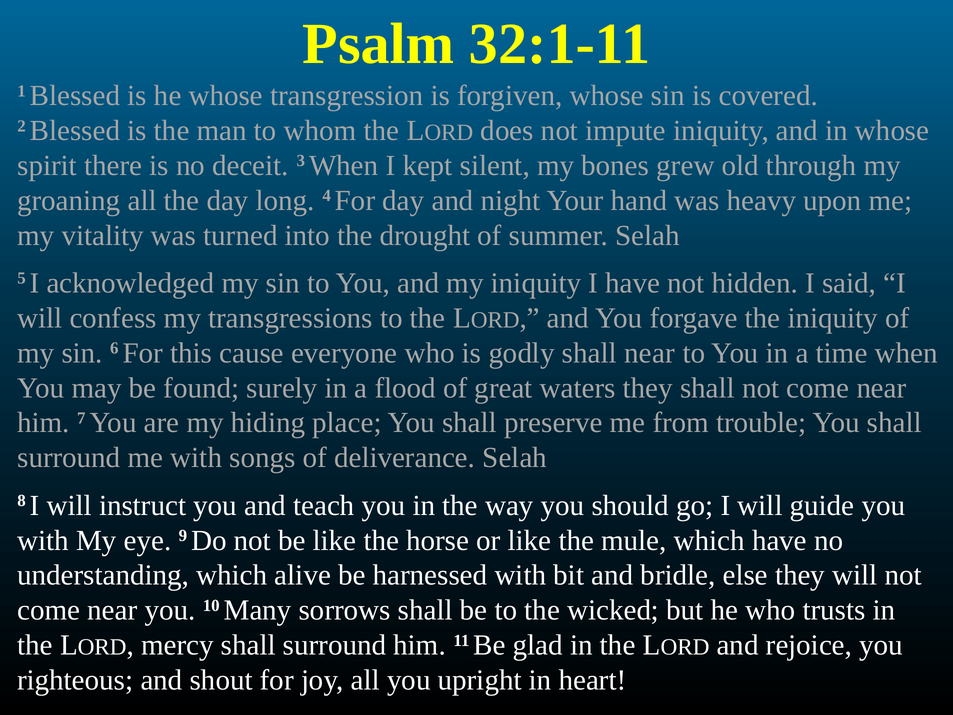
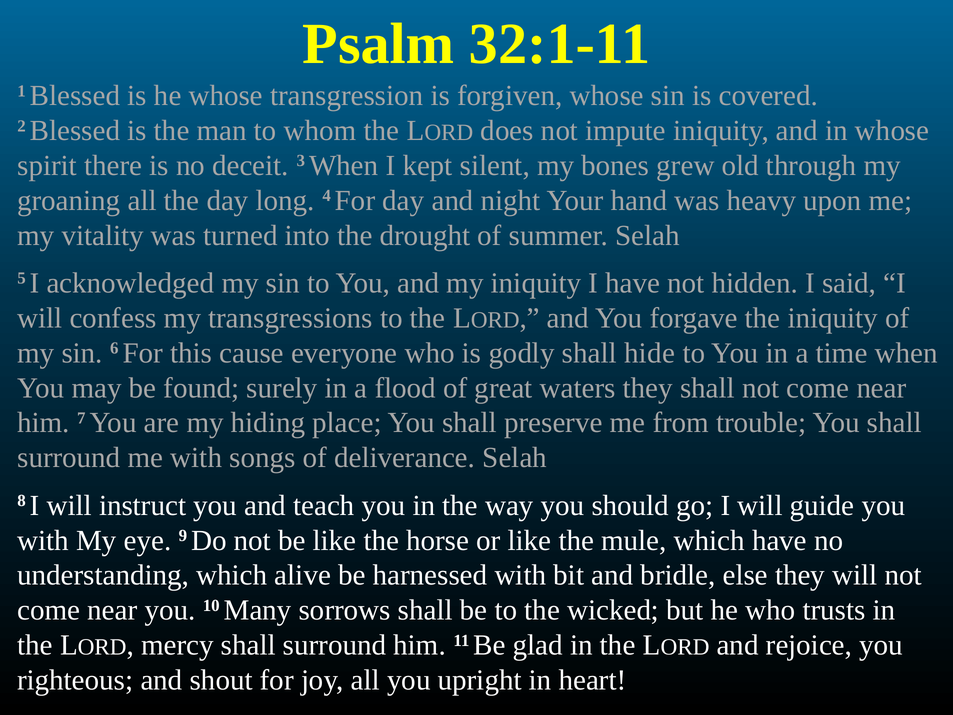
shall near: near -> hide (650, 353)
